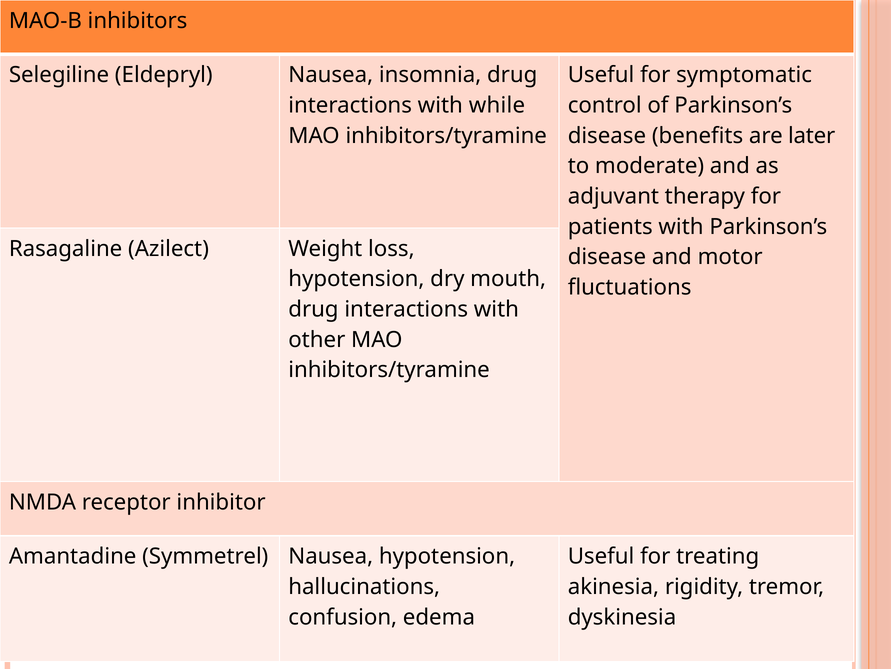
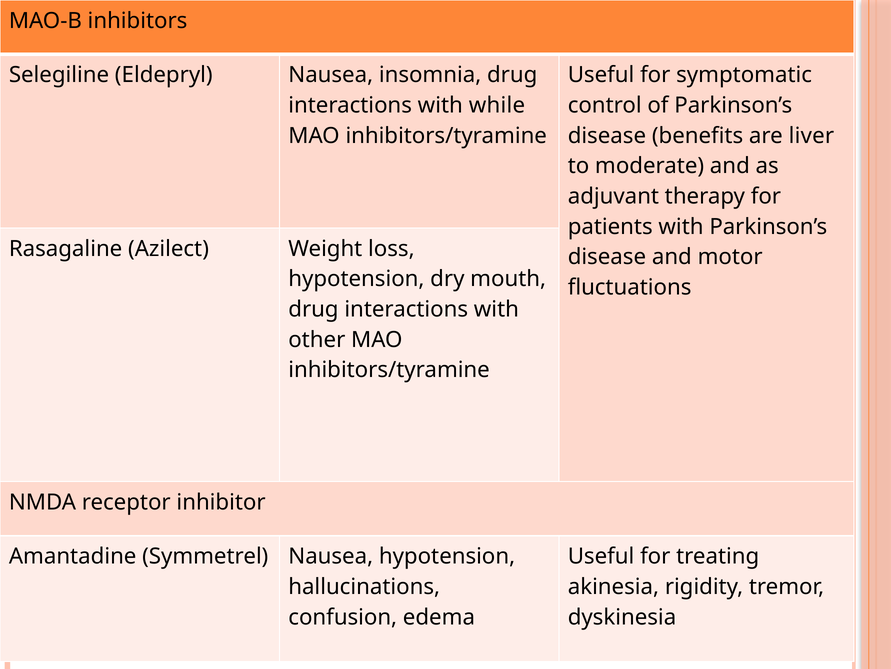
later: later -> liver (811, 136)
